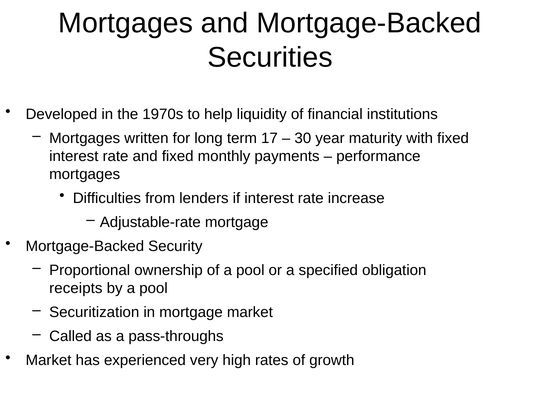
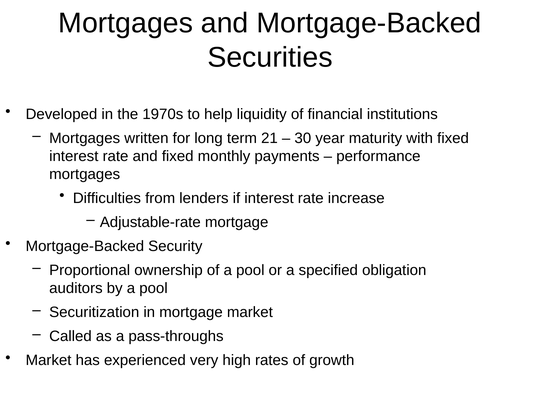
17: 17 -> 21 (269, 138)
receipts: receipts -> auditors (76, 288)
